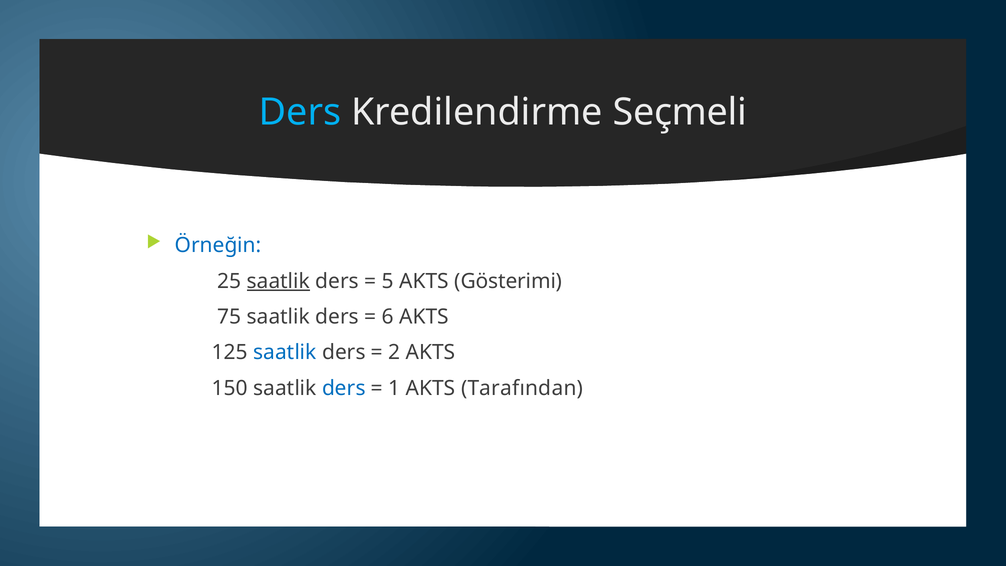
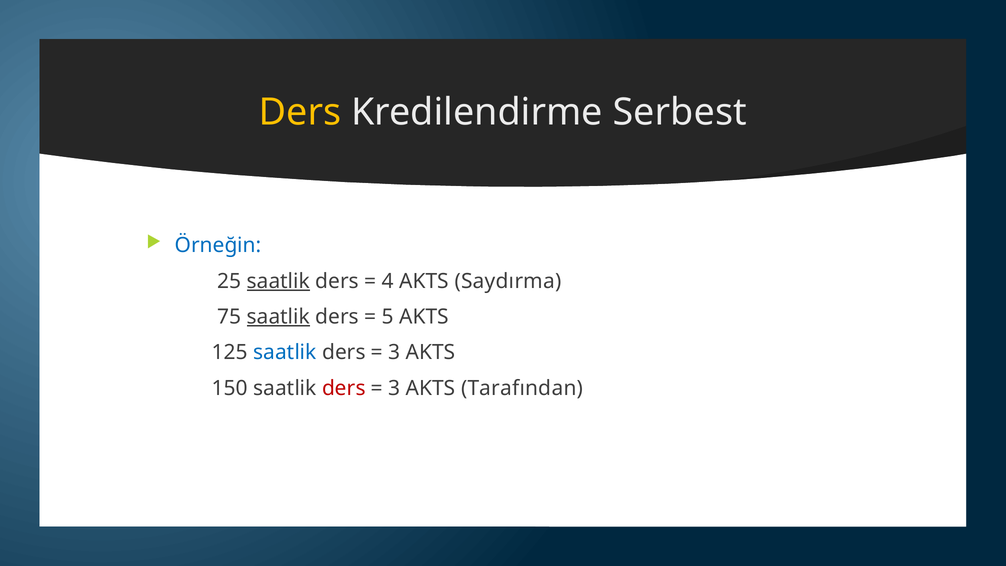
Ders colour: light blue -> yellow (300, 112)
Seçmeli: Seçmeli -> Serbest (680, 112)
5: 5 -> 4 (388, 281)
Gösterimi: Gösterimi -> Saydırma (508, 281)
saatlik underline: none -> present (278, 317)
6: 6 -> 5 (388, 317)
2: 2 -> 3 (394, 352)
ders colour: blue -> red (344, 388)
1: 1 -> 3 (394, 388)
